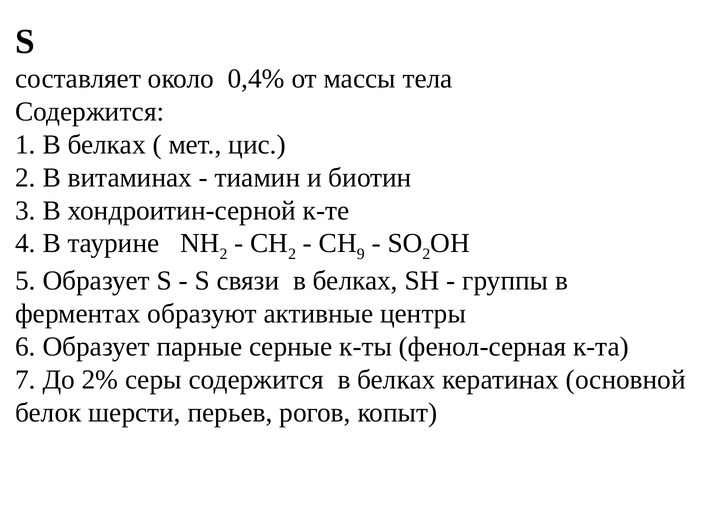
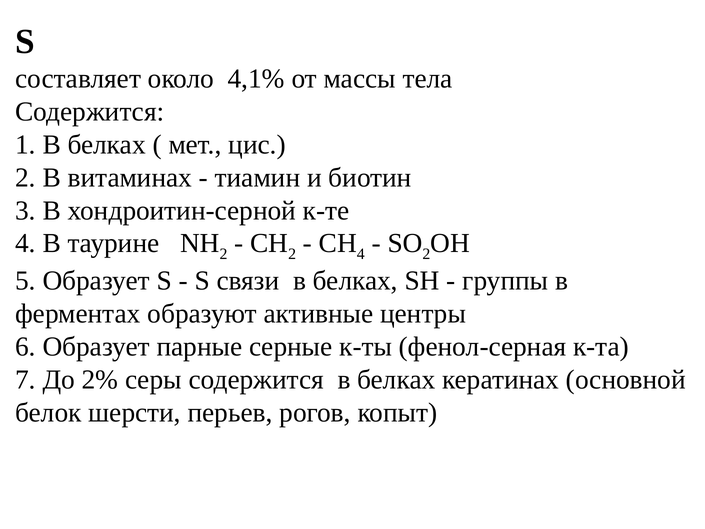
0,4%: 0,4% -> 4,1% (256, 79)
9: 9 -> 4 (361, 254)
